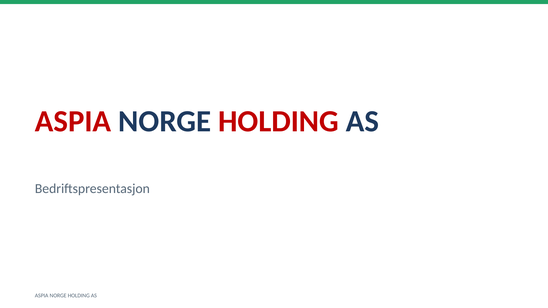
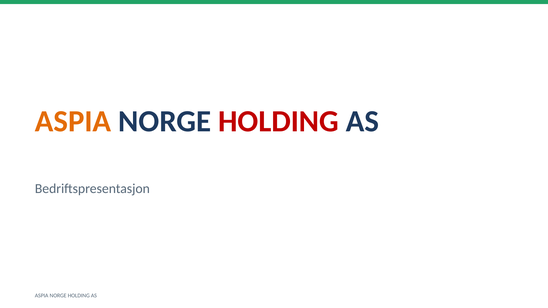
ASPIA colour: red -> orange (73, 122)
